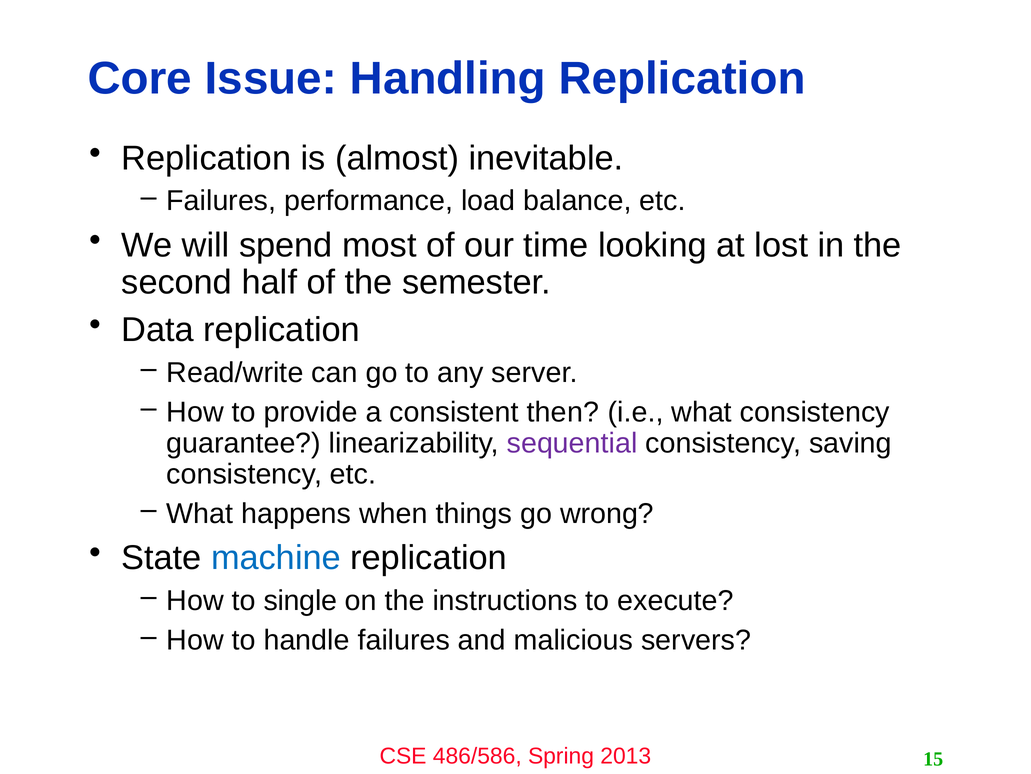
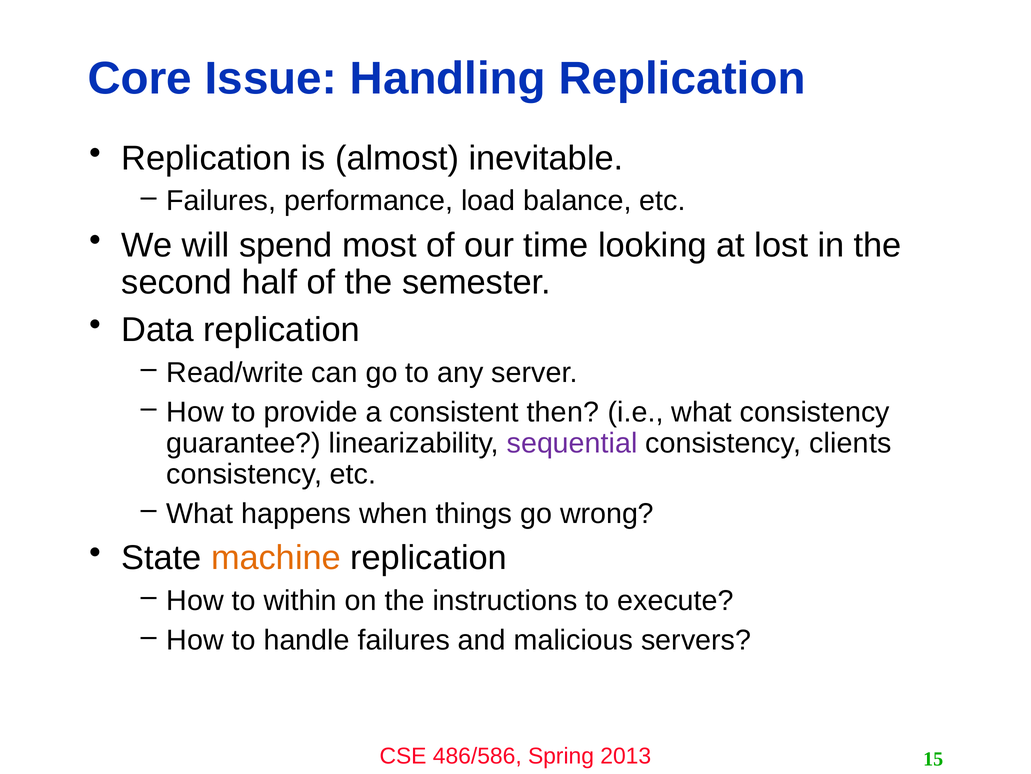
saving: saving -> clients (850, 443)
machine colour: blue -> orange (276, 557)
single: single -> within (300, 600)
